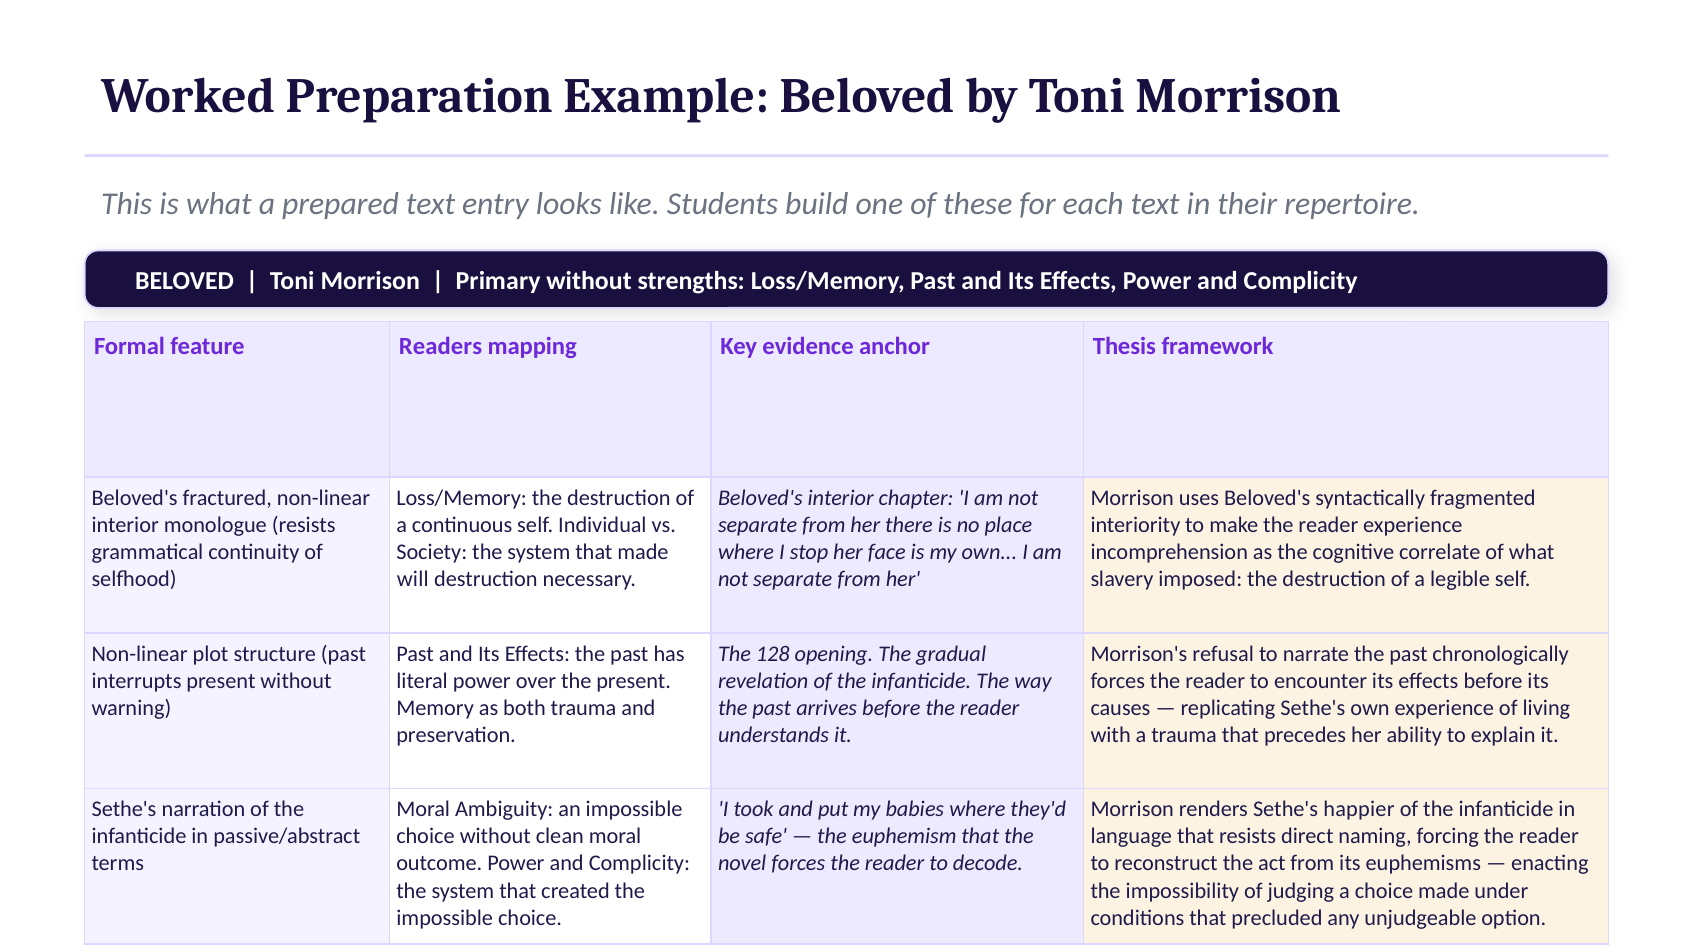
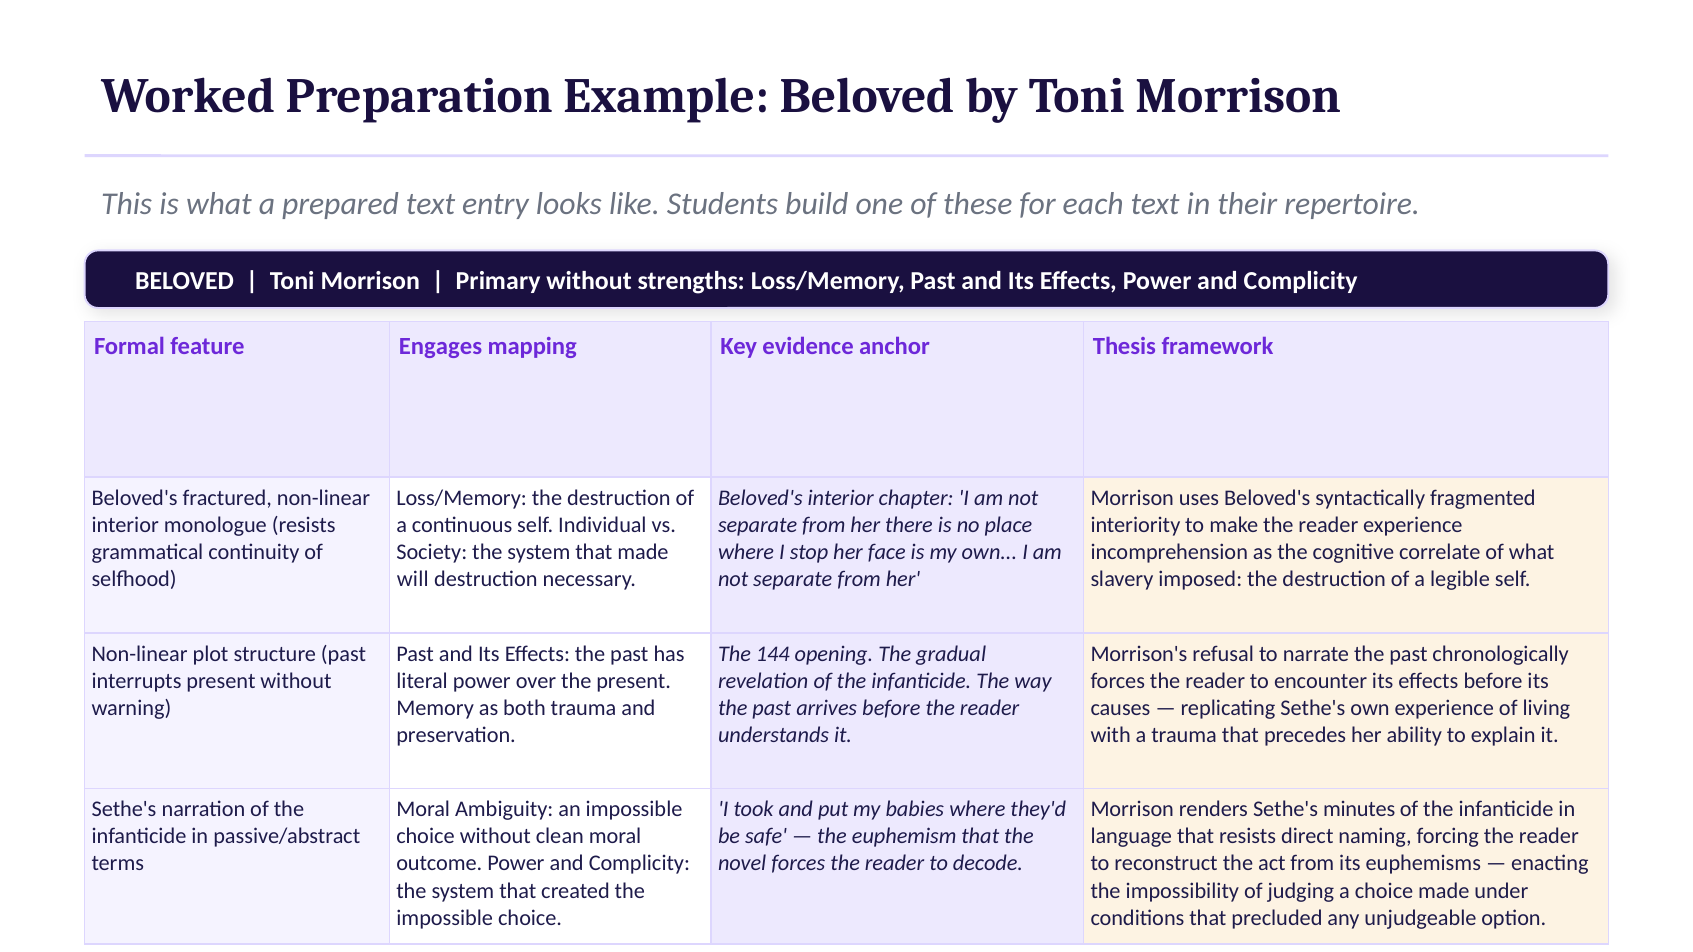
Readers: Readers -> Engages (440, 346)
128: 128 -> 144 (773, 654)
happier: happier -> minutes (1359, 810)
